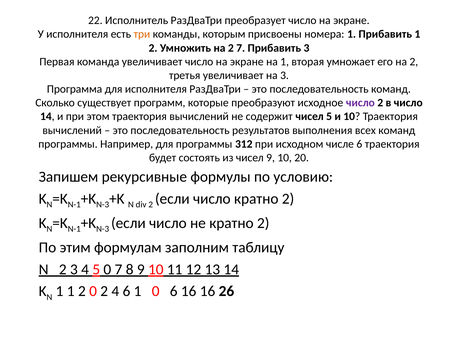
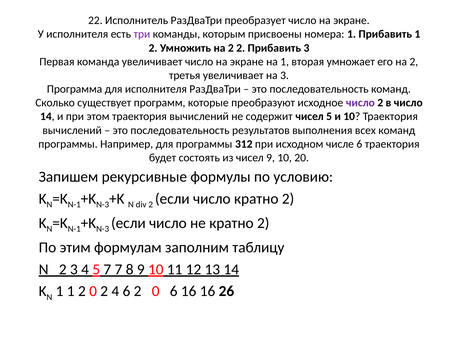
три colour: orange -> purple (142, 34)
2 7: 7 -> 2 (241, 48)
5 0: 0 -> 7 (107, 269)
6 1: 1 -> 2 (138, 291)
